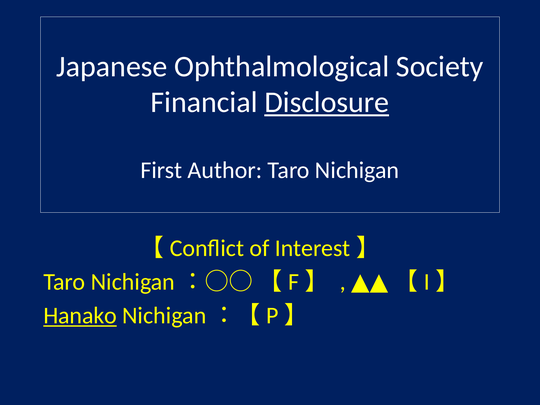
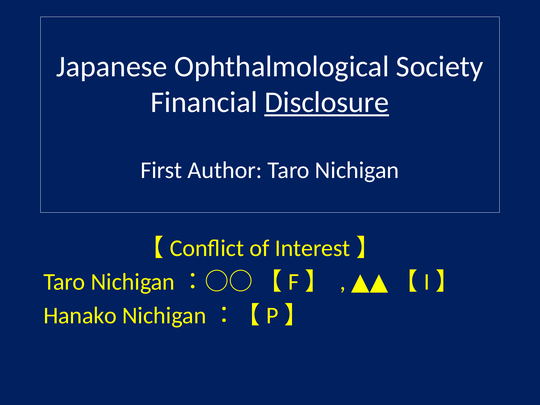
Hanako underline: present -> none (80, 316)
